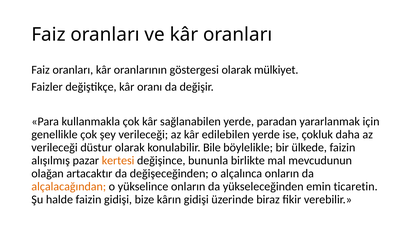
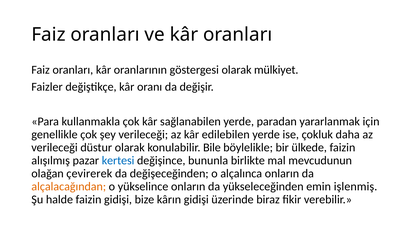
kertesi colour: orange -> blue (118, 160)
artacaktır: artacaktır -> çevirerek (89, 173)
ticaretin: ticaretin -> işlenmiş (356, 186)
